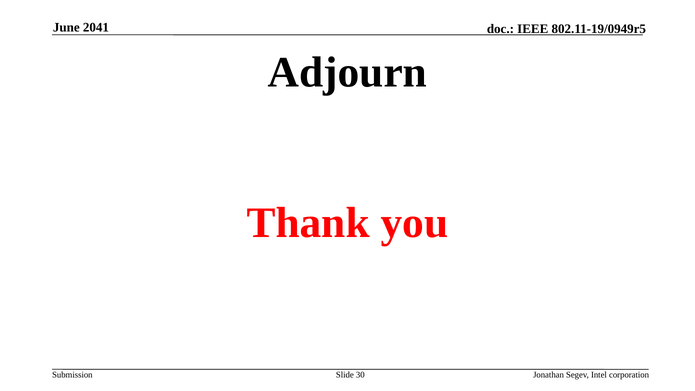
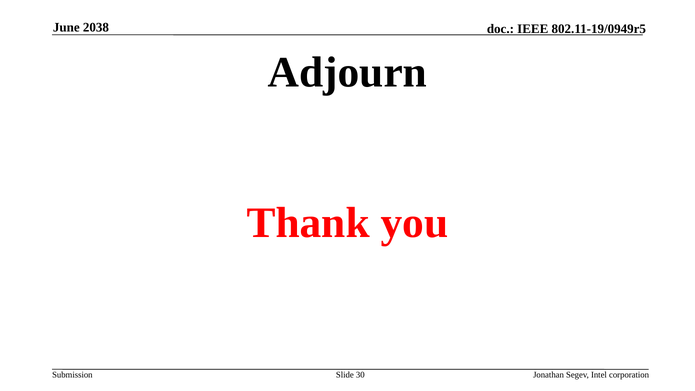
2041: 2041 -> 2038 (96, 28)
